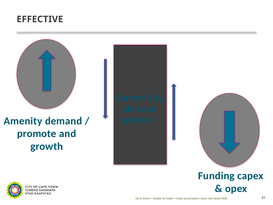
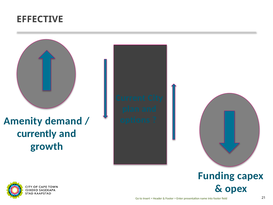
promote: promote -> currently (37, 134)
